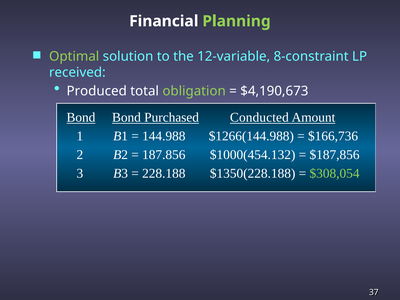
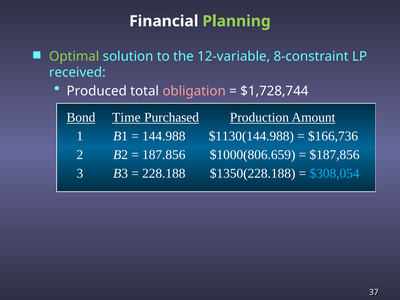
obligation colour: light green -> pink (194, 91)
$4,190,673: $4,190,673 -> $1,728,744 (274, 91)
Bond Bond: Bond -> Time (126, 118)
Conducted: Conducted -> Production (259, 118)
$1266(144.988: $1266(144.988 -> $1130(144.988 (251, 136)
$1000(454.132: $1000(454.132 -> $1000(806.659 (253, 155)
$308,054 colour: light green -> light blue (335, 174)
